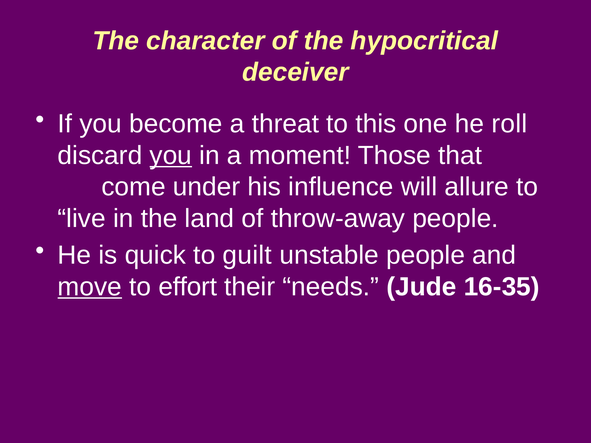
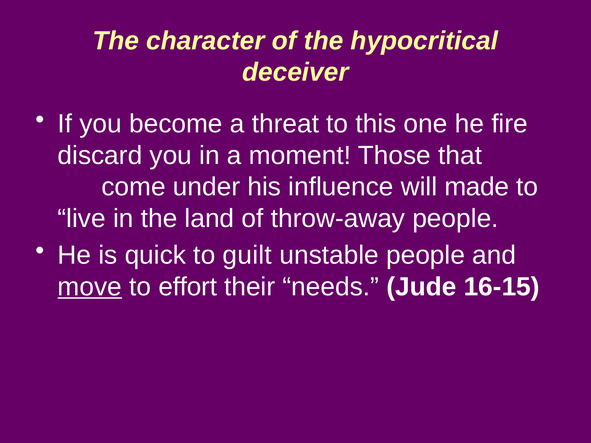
roll: roll -> fire (510, 124)
you underline: present -> none (171, 156)
allure: allure -> made (477, 187)
16-35: 16-35 -> 16-15 (502, 287)
